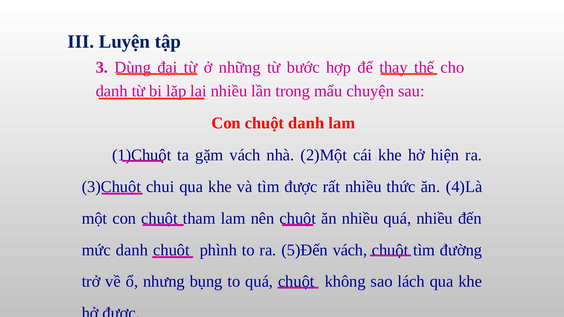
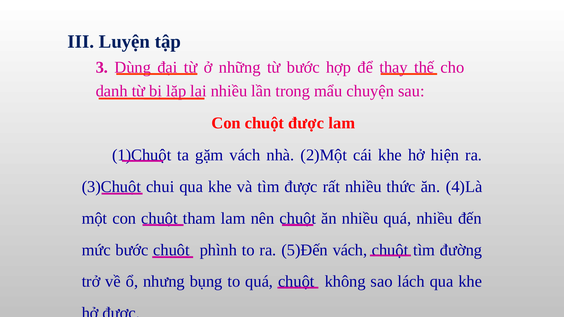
chuột danh: danh -> được (306, 123)
mức danh: danh -> bước (132, 250)
